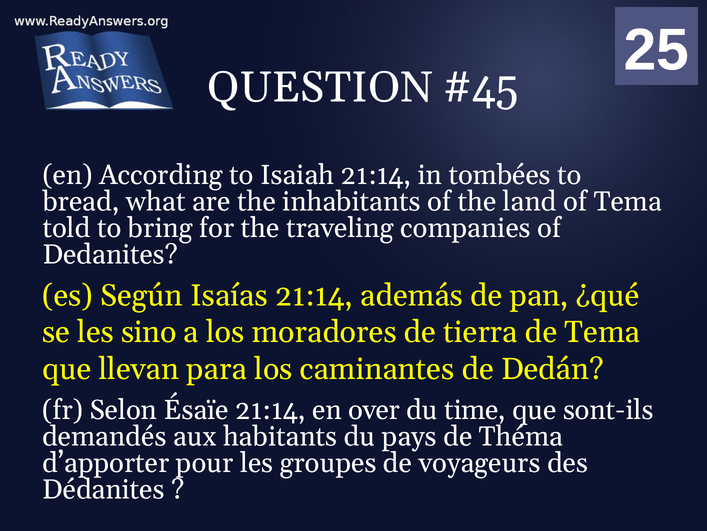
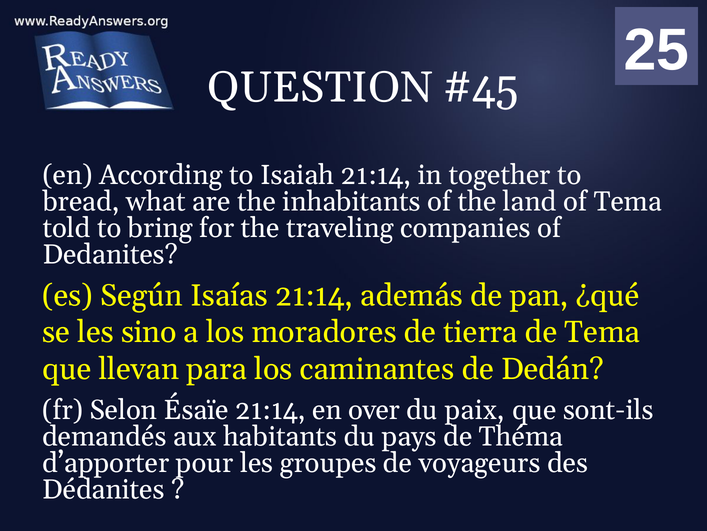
tombées: tombées -> together (500, 175)
time: time -> paix (475, 410)
